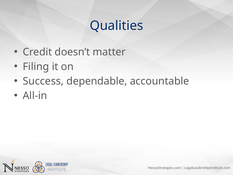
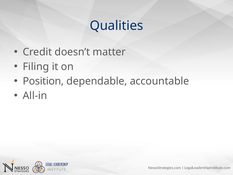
Success: Success -> Position (43, 81)
